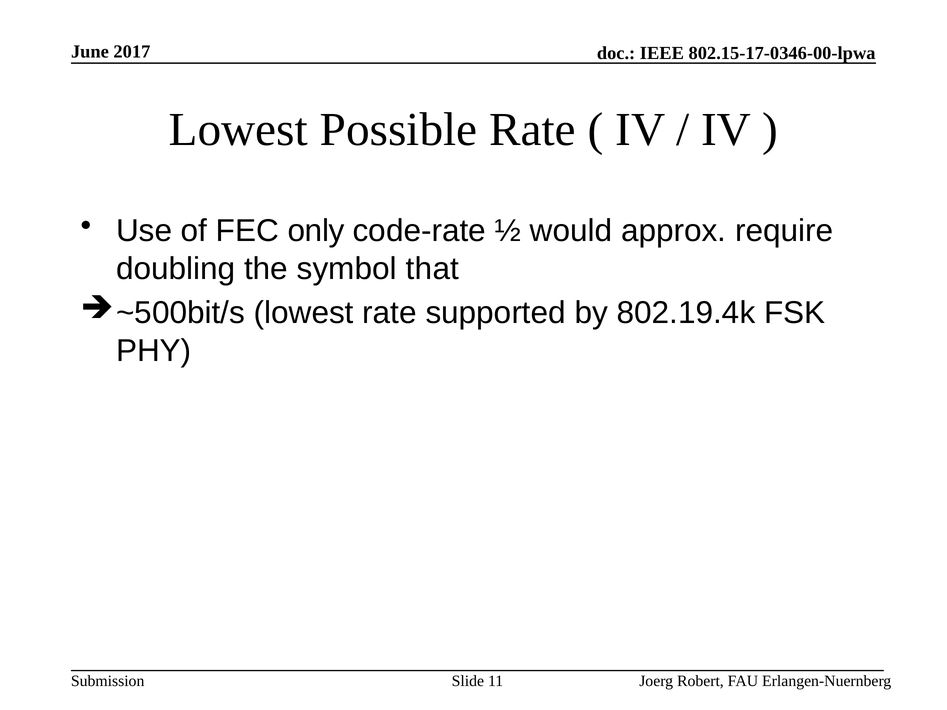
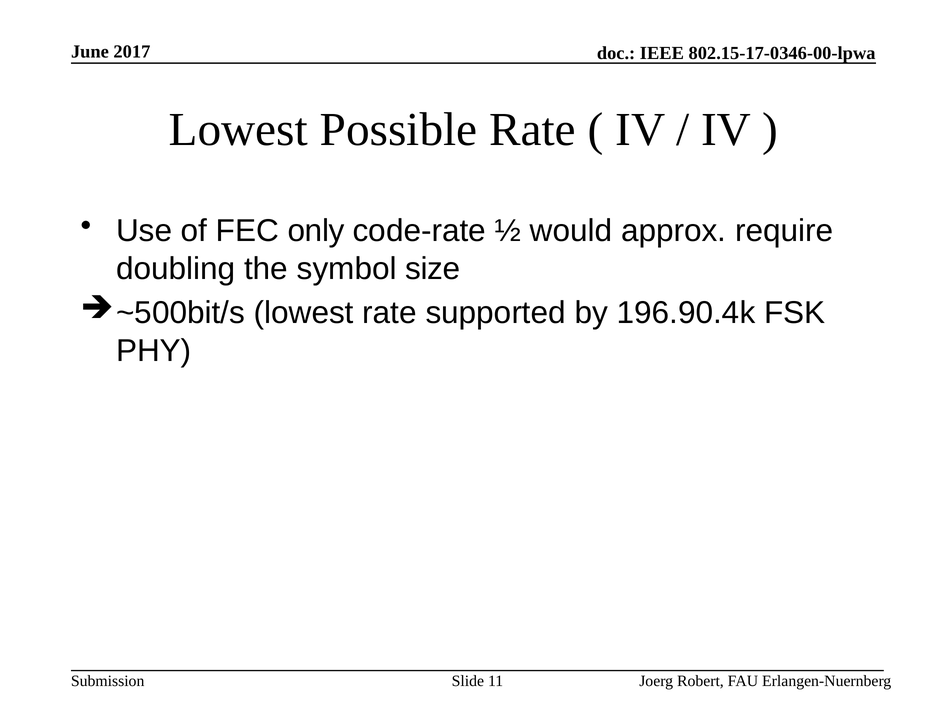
that: that -> size (433, 269)
802.19.4k: 802.19.4k -> 196.90.4k (686, 313)
